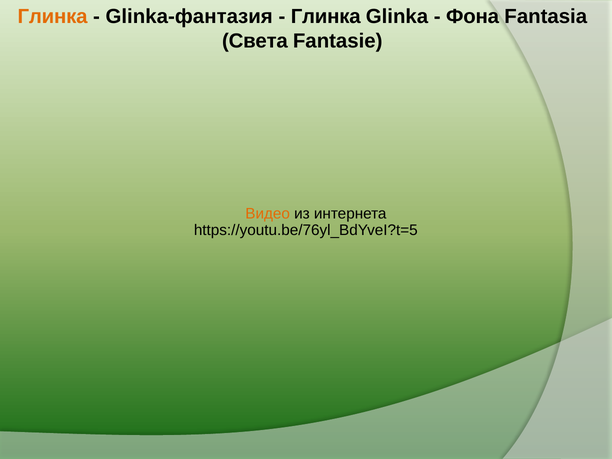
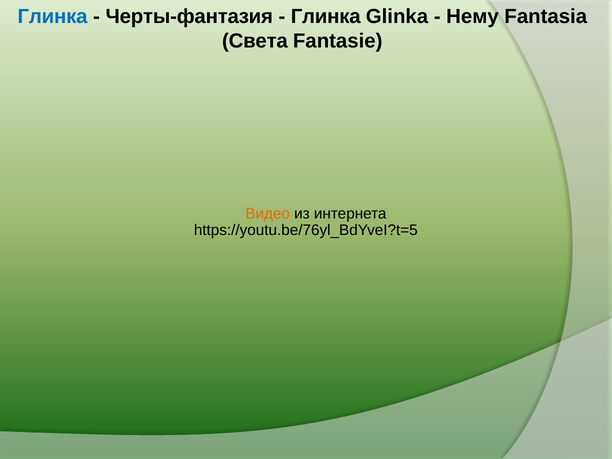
Глинка colour: orange -> blue (53, 17)
Glinka-фантазия: Glinka-фантазия -> Черты-фантазия (189, 17)
Фона: Фона -> Нему (472, 17)
